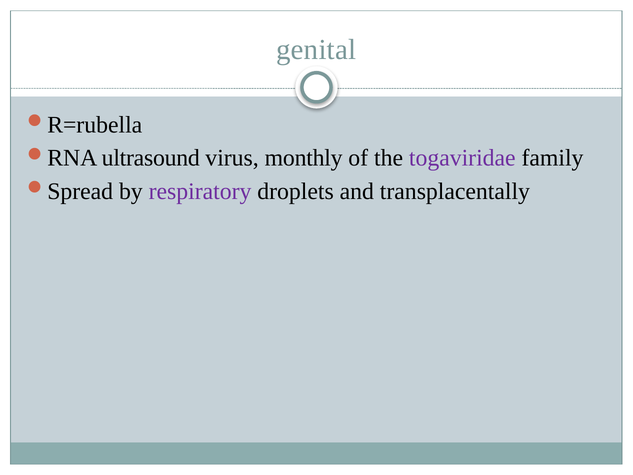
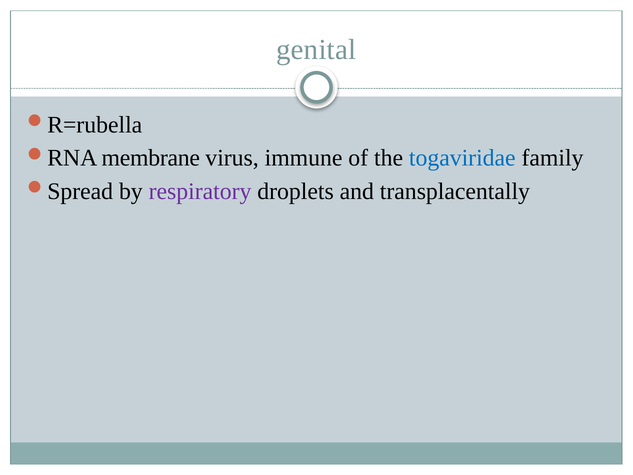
ultrasound: ultrasound -> membrane (151, 158)
monthly: monthly -> immune (304, 158)
togaviridae colour: purple -> blue (462, 158)
